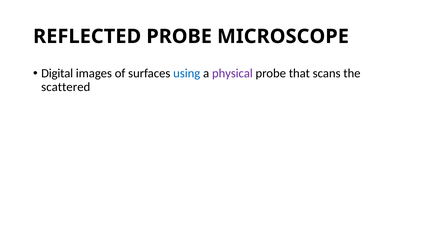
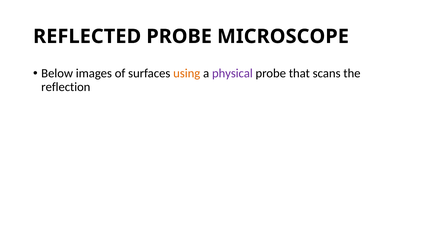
Digital: Digital -> Below (57, 73)
using colour: blue -> orange (187, 73)
scattered: scattered -> reflection (66, 87)
